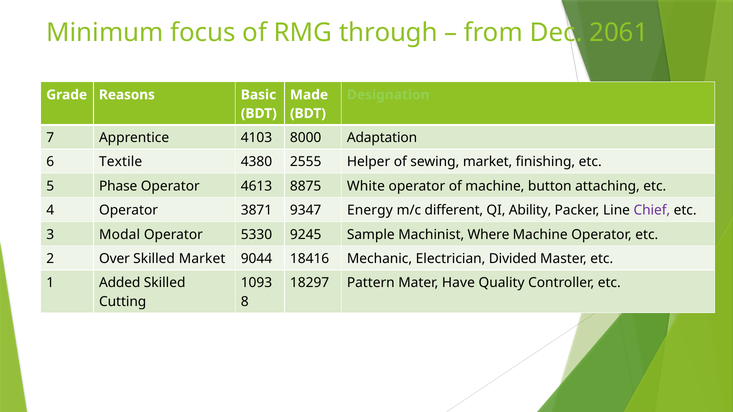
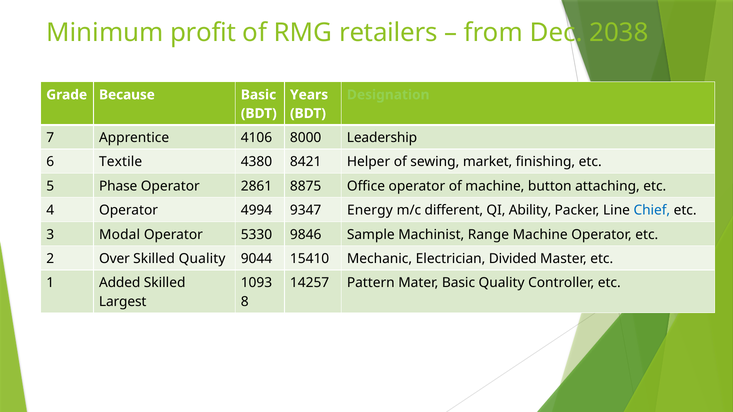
focus: focus -> profit (203, 33)
through: through -> retailers (388, 33)
2061: 2061 -> 2038 (619, 33)
Reasons: Reasons -> Because (127, 95)
Made: Made -> Years (309, 95)
4103: 4103 -> 4106 (257, 138)
Adaptation: Adaptation -> Leadership (382, 138)
2555: 2555 -> 8421 (306, 162)
4613: 4613 -> 2861 (257, 186)
White: White -> Office (366, 186)
3871: 3871 -> 4994 (257, 210)
Chief colour: purple -> blue (652, 210)
9245: 9245 -> 9846 (306, 235)
Where: Where -> Range (488, 235)
Skilled Market: Market -> Quality (202, 259)
18416: 18416 -> 15410 (310, 259)
18297: 18297 -> 14257 (310, 283)
Mater Have: Have -> Basic (458, 283)
Cutting: Cutting -> Largest (123, 302)
